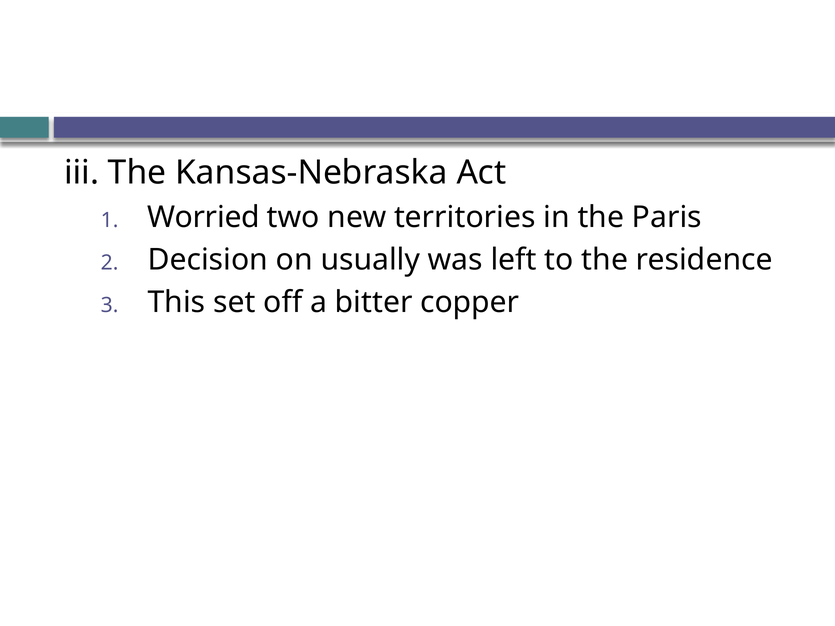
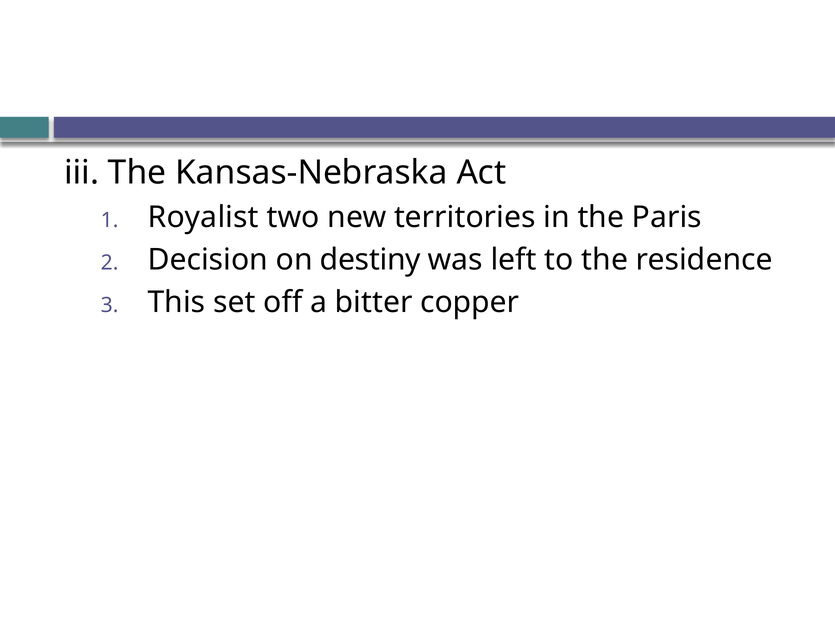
Worried: Worried -> Royalist (203, 217)
usually: usually -> destiny (370, 260)
